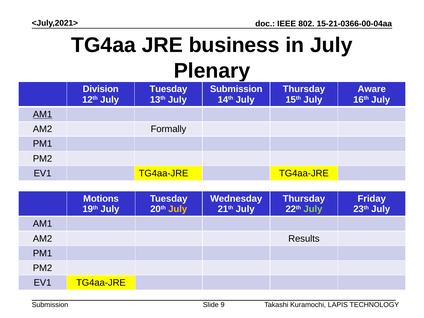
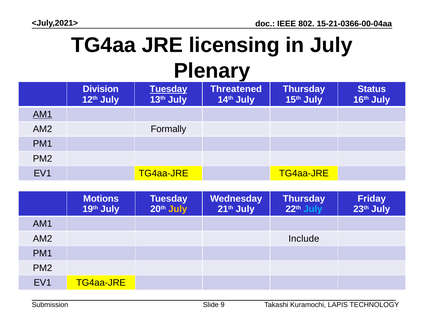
business: business -> licensing (234, 45)
Tuesday underline: none -> present (168, 89)
Submission: Submission -> Threatened (236, 89)
Aware: Aware -> Status (372, 89)
July colour: light green -> light blue (313, 209)
Results: Results -> Include (304, 239)
